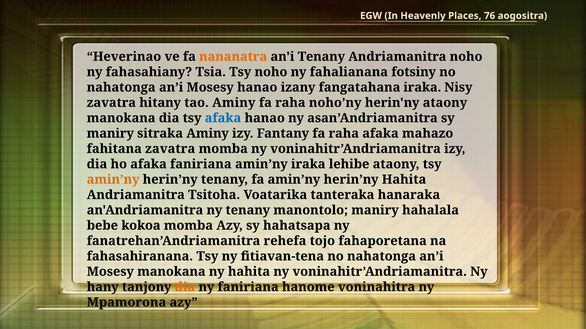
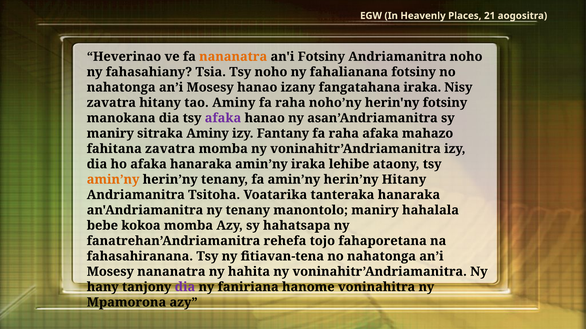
76: 76 -> 21 (490, 16)
an'i Tenany: Tenany -> Fotsiny (321, 57)
herin'ny ataony: ataony -> fotsiny (445, 103)
afaka colour: blue -> purple (223, 118)
afaka faniriana: faniriana -> hanaraka (201, 164)
herin’ny Hahita: Hahita -> Hitany (404, 180)
Mosesy manokana: manokana -> nananatra (171, 272)
dia colour: orange -> purple (185, 287)
